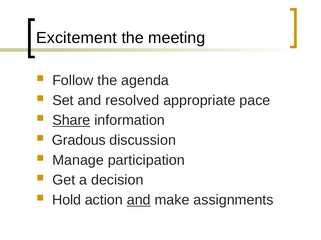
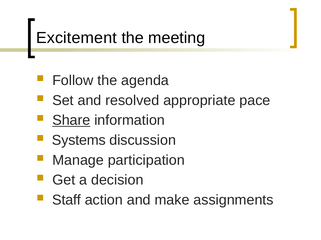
Gradous: Gradous -> Systems (79, 141)
Hold: Hold -> Staff (67, 201)
and underline: present -> none (139, 201)
